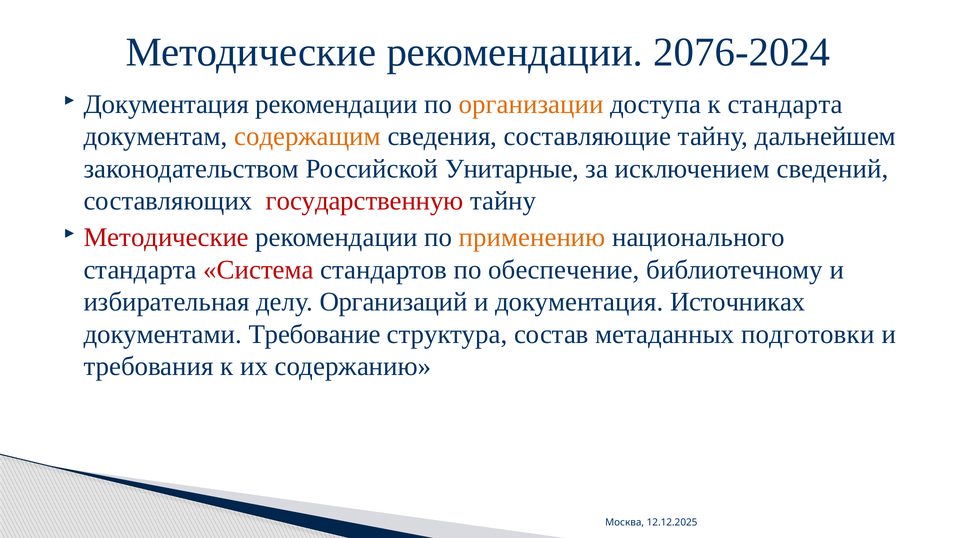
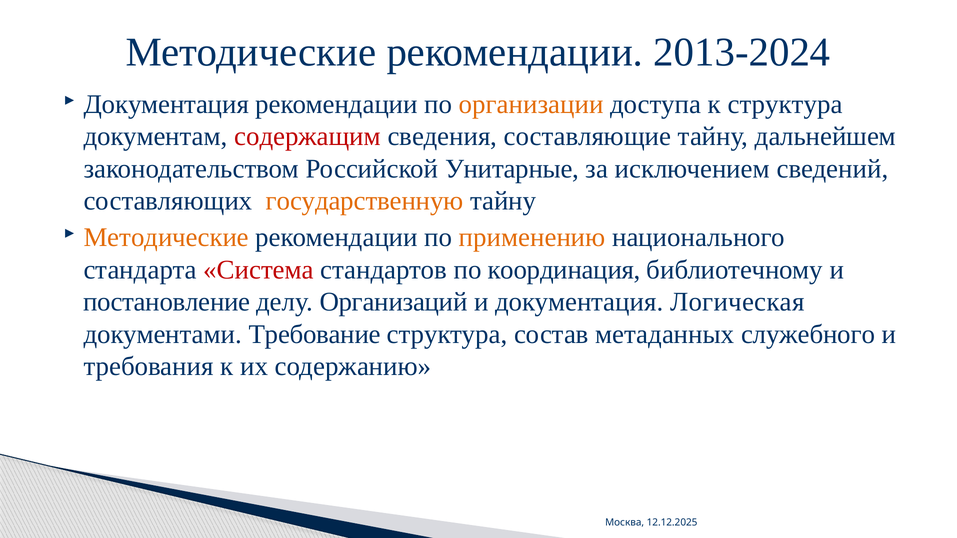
2076-2024: 2076-2024 -> 2013-2024 (742, 52)
к стандарта: стандарта -> структура (785, 104)
содержащим colour: orange -> red (308, 137)
государственную colour: red -> orange (365, 201)
Методические colour: red -> orange (166, 237)
обеспечение: обеспечение -> координация (564, 270)
избирательная: избирательная -> постановление (167, 302)
Источниках: Источниках -> Логическая (737, 302)
подготовки: подготовки -> служебного (808, 334)
